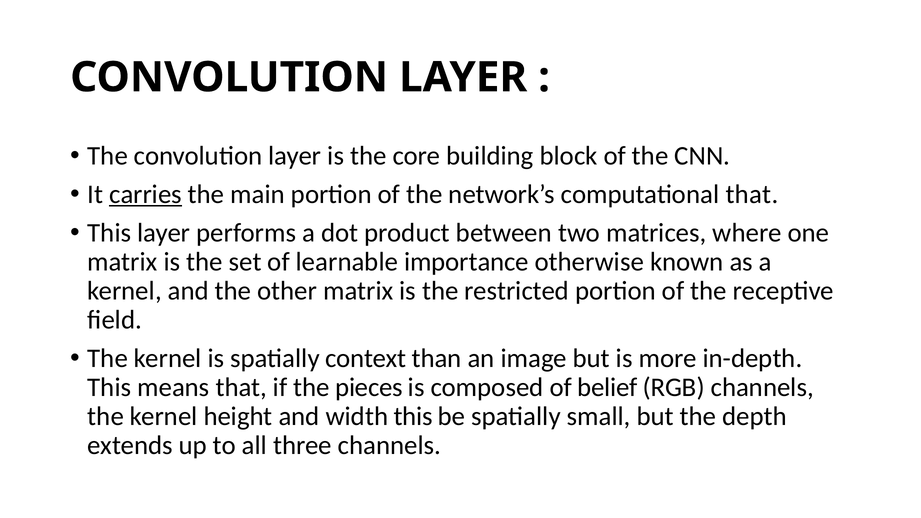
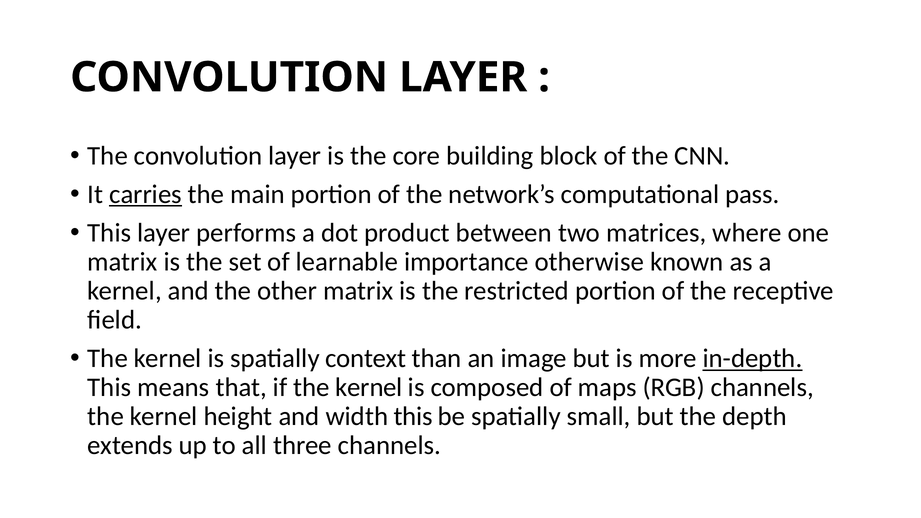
computational that: that -> pass (752, 194)
in-depth underline: none -> present (752, 359)
if the pieces: pieces -> kernel (369, 388)
belief: belief -> maps (607, 388)
